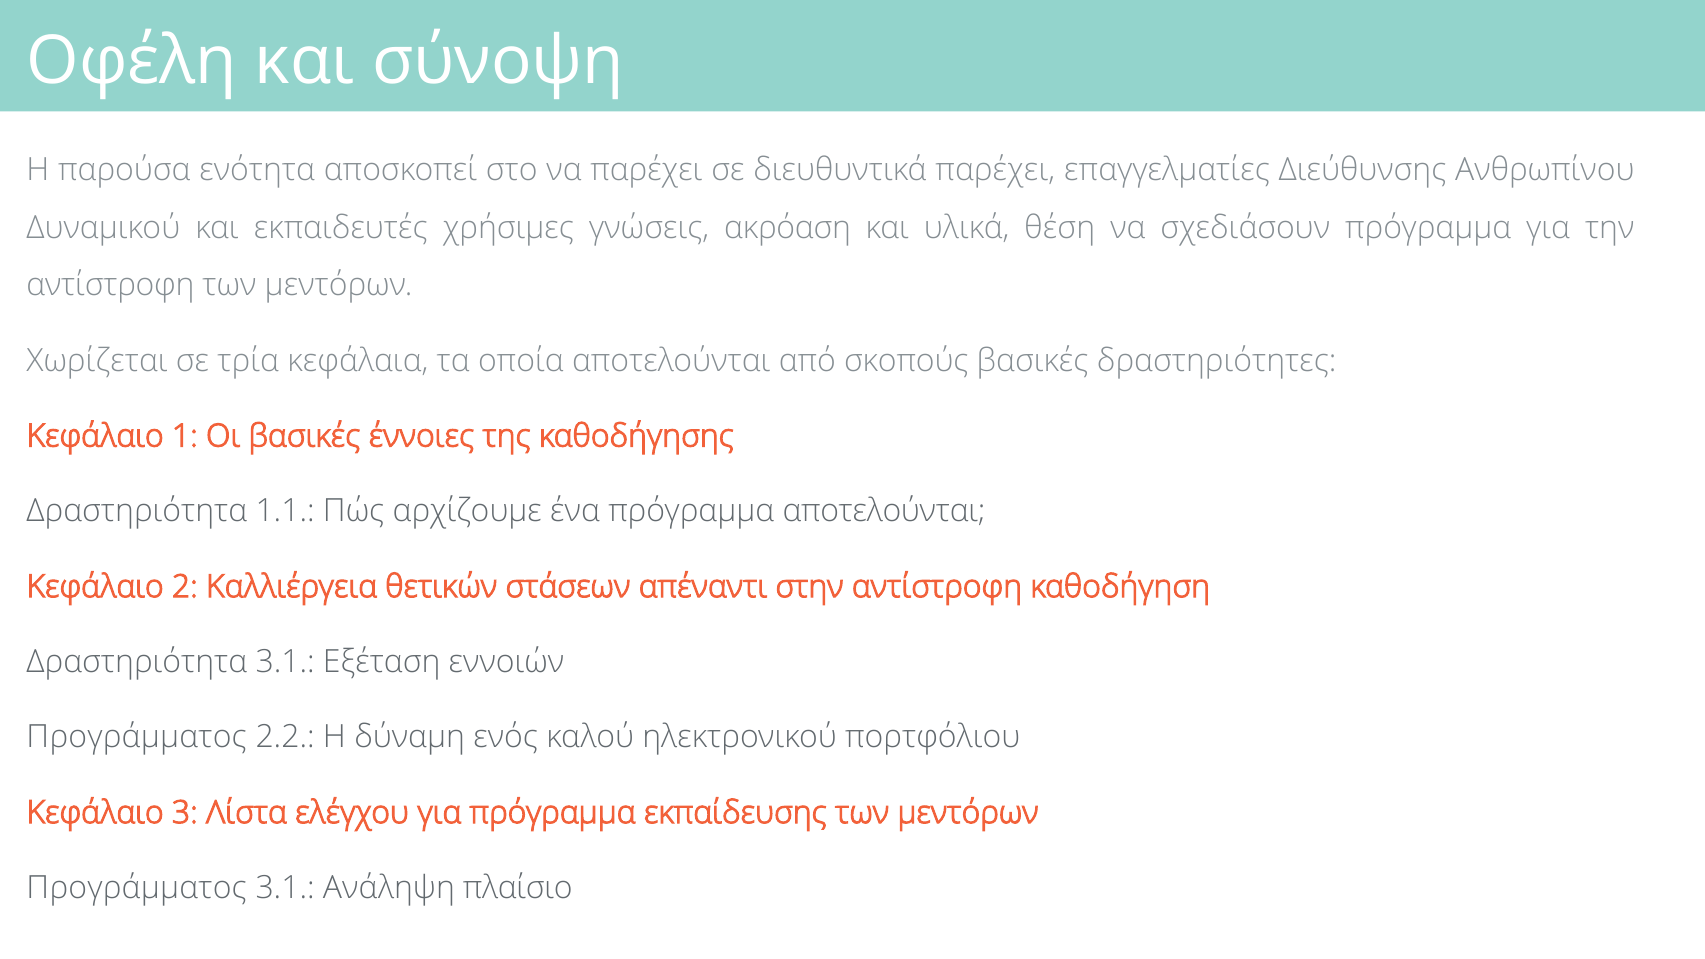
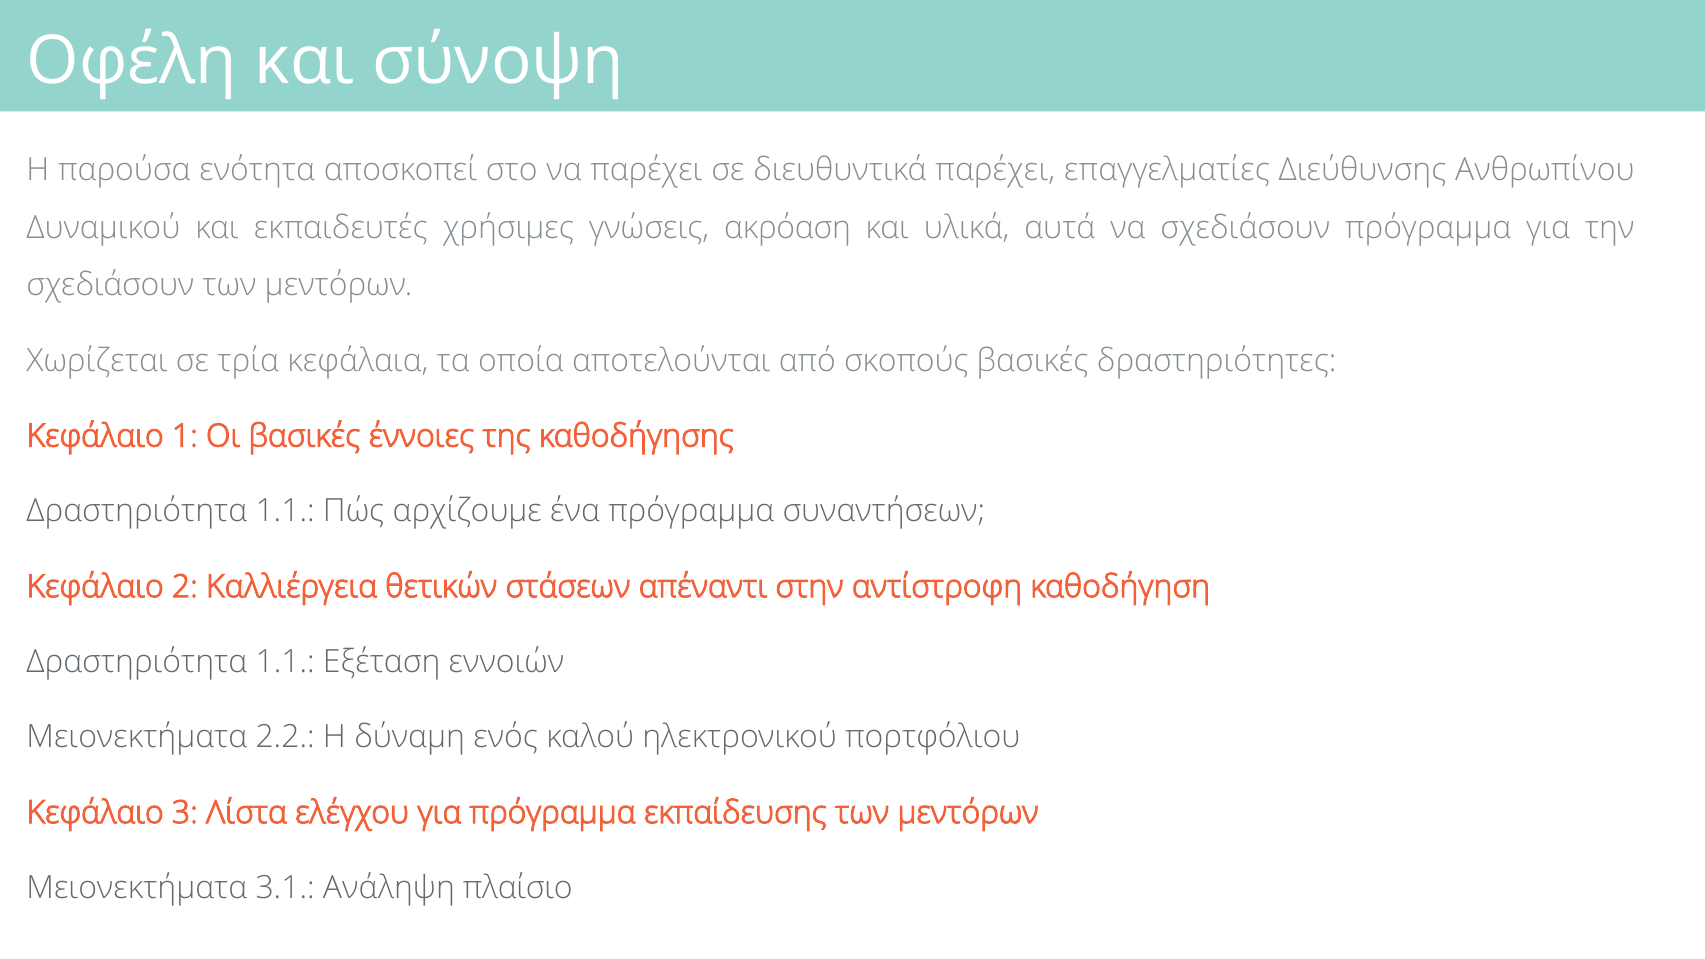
θέση: θέση -> αυτά (1060, 228)
αντίστροφη: αντίστροφη -> σχεδιάσουν (110, 285)
πρόγραμμα αποτελούνται: αποτελούνται -> συναντήσεων (884, 511)
3.1: 3.1 -> 1.1 (285, 662)
Προγράμματος: Προγράμματος -> Μειονεκτήματα (137, 737)
Προγράμματος: Προγράμματος -> Μειονεκτήματα (137, 888)
